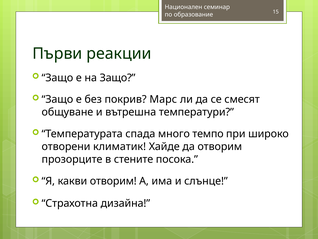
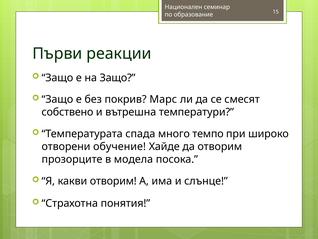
общуване: общуване -> собствено (67, 112)
климатик: климатик -> обучение (120, 146)
стените: стените -> модела (133, 159)
дизайна: дизайна -> понятия (125, 203)
